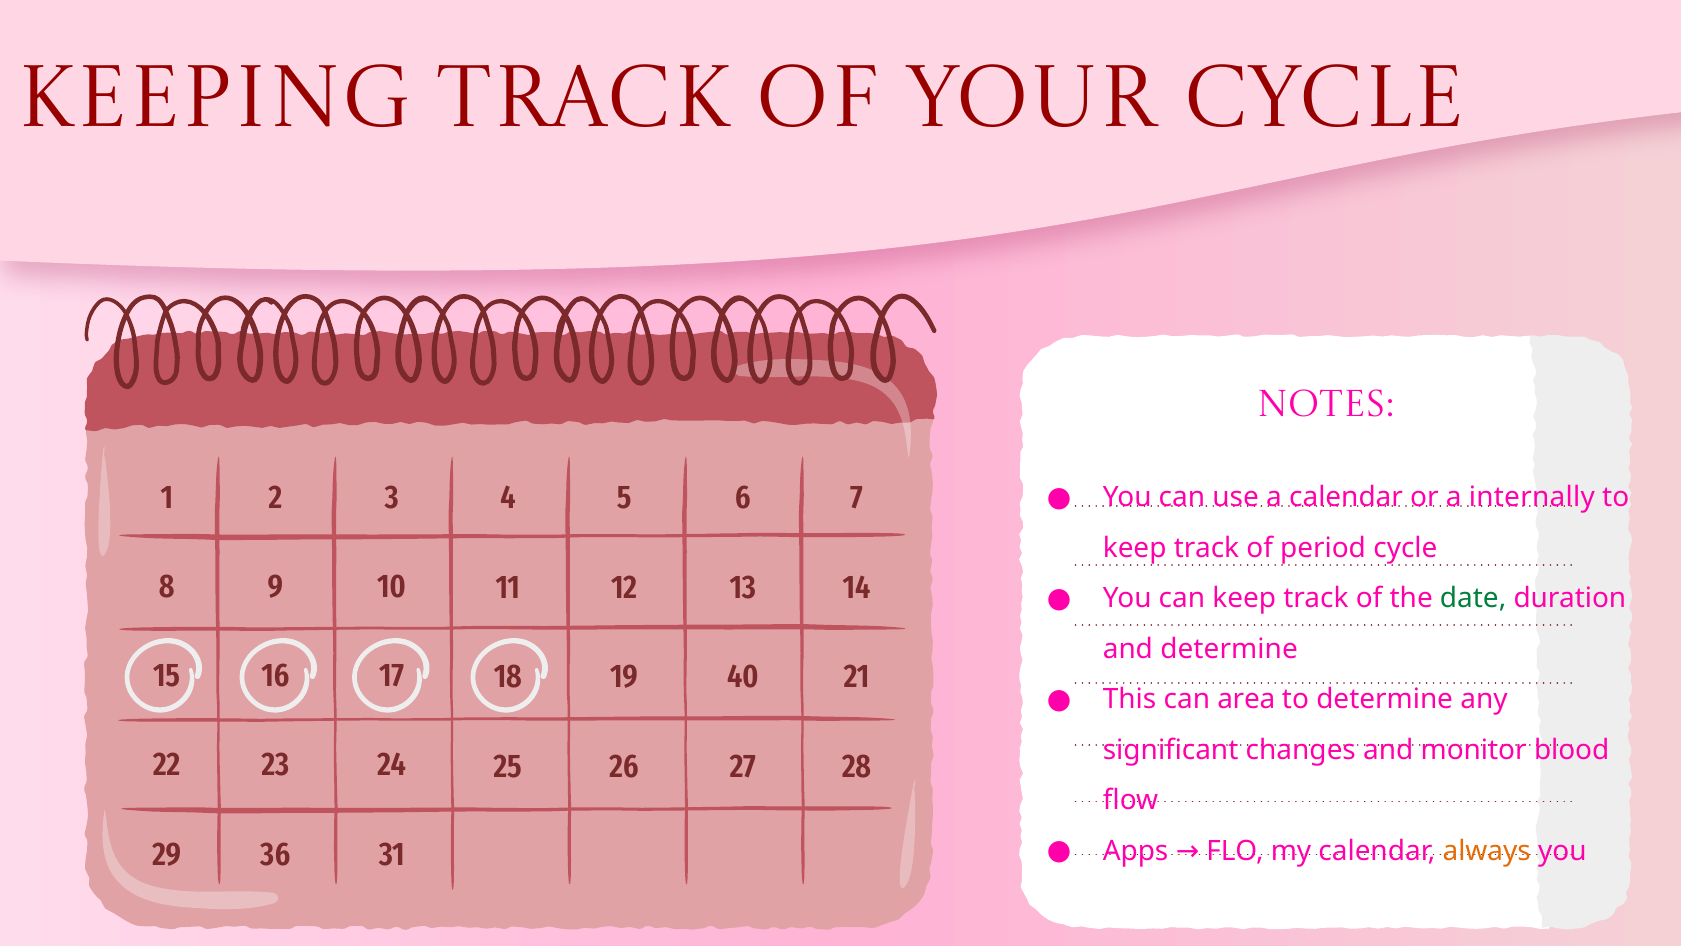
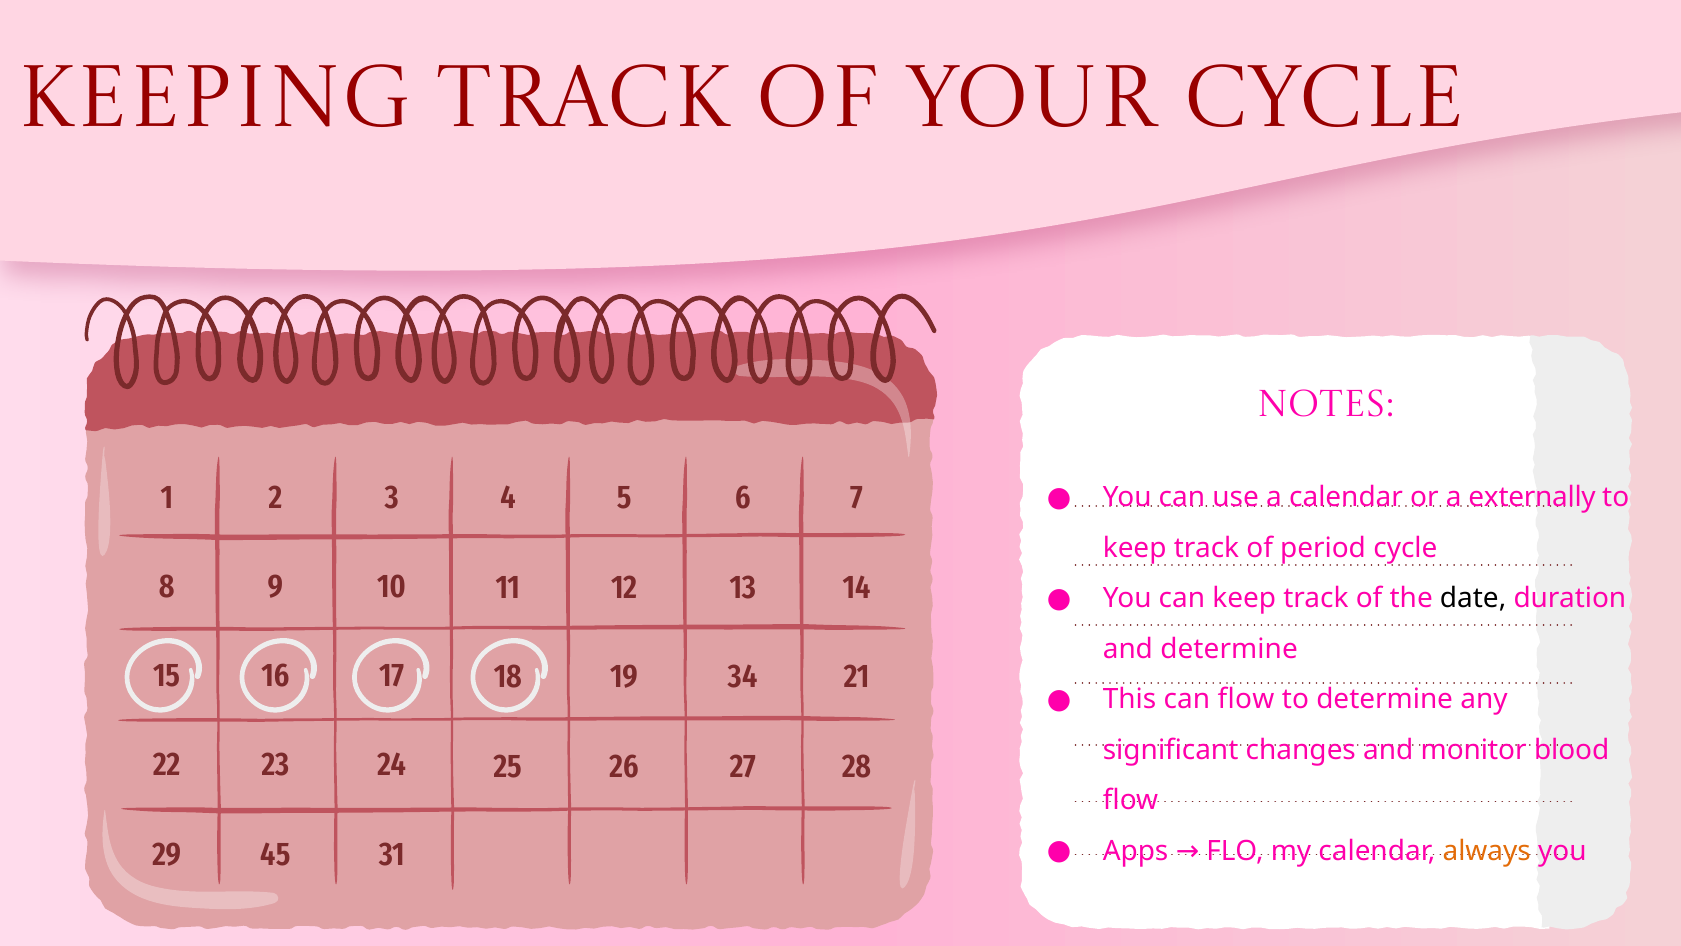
internally: internally -> externally (1532, 498)
date colour: green -> black (1473, 598)
40: 40 -> 34 (743, 677)
can area: area -> flow (1246, 699)
36: 36 -> 45 (275, 854)
